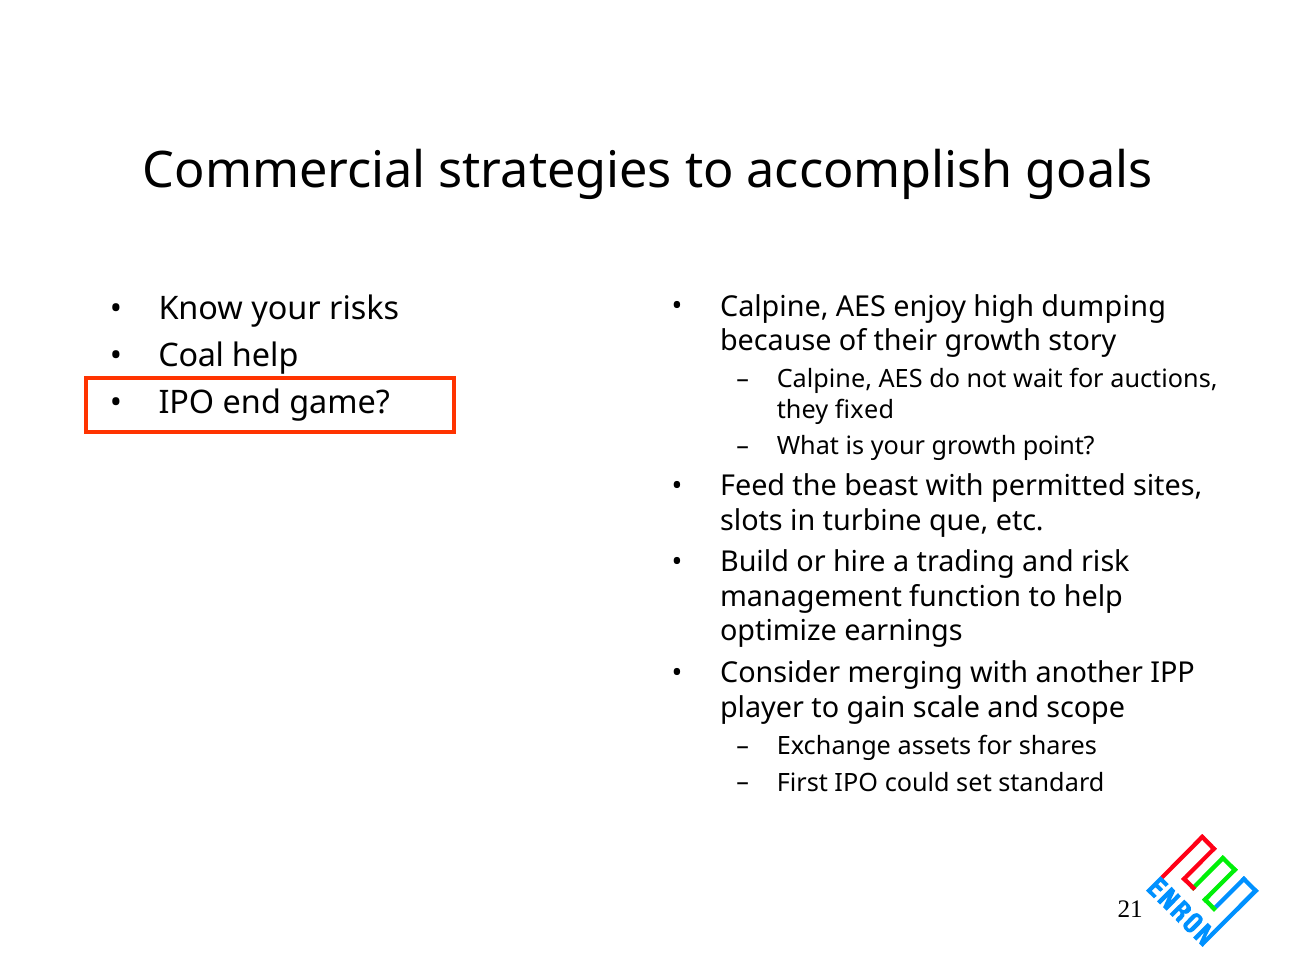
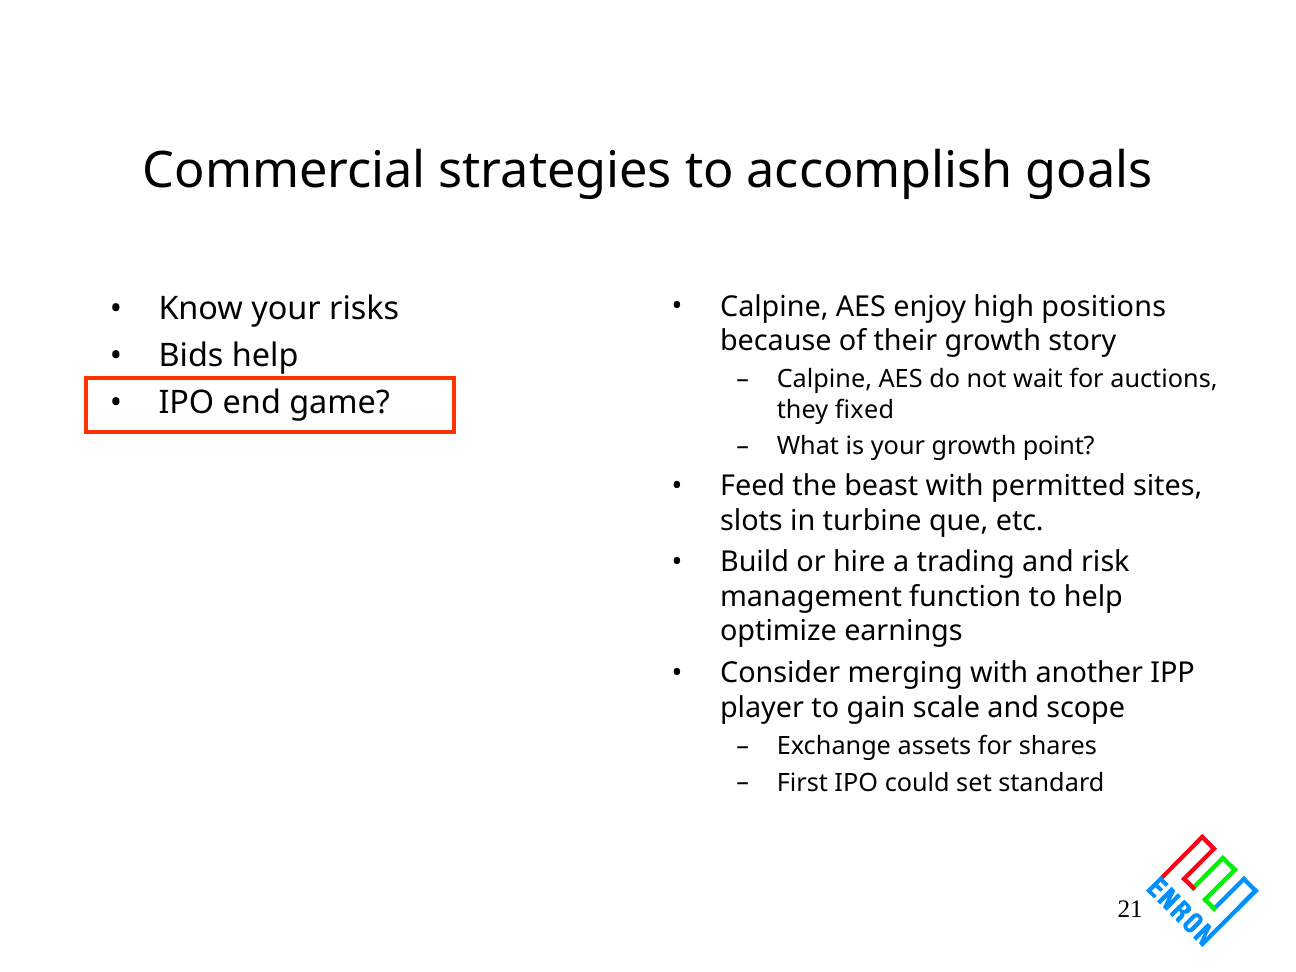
dumping: dumping -> positions (1104, 307)
Coal: Coal -> Bids (191, 356)
